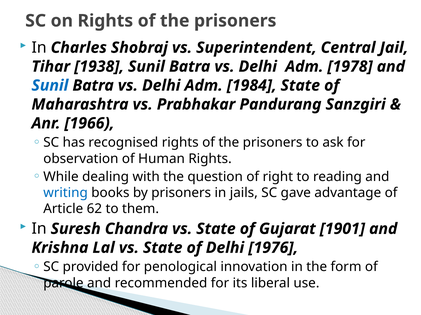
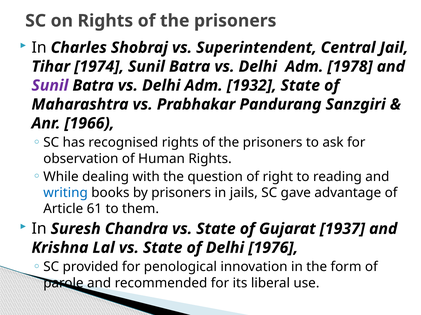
1938: 1938 -> 1974 (99, 67)
Sunil colour: blue -> purple (50, 86)
1984: 1984 -> 1932 (252, 86)
62: 62 -> 61 (94, 209)
1901: 1901 -> 1937 (342, 229)
